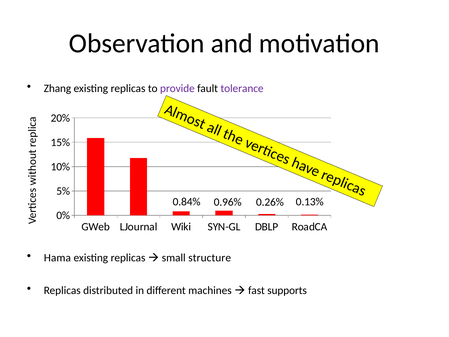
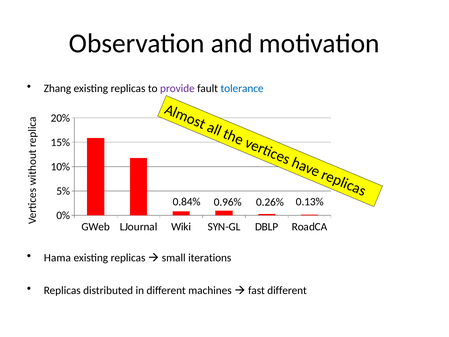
tolerance colour: purple -> blue (242, 88)
structure: structure -> iterations (210, 258)
fast supports: supports -> different (287, 290)
